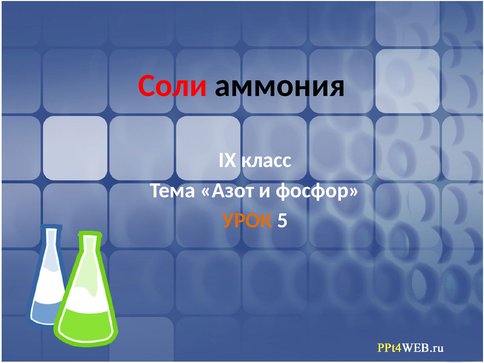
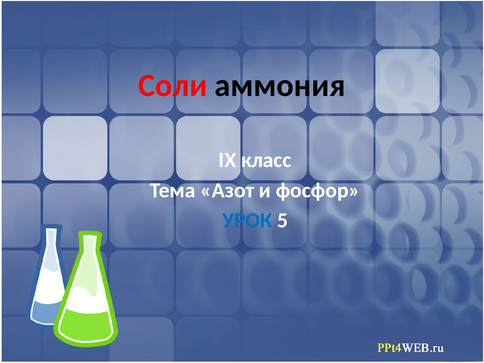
УРОК colour: orange -> blue (247, 220)
